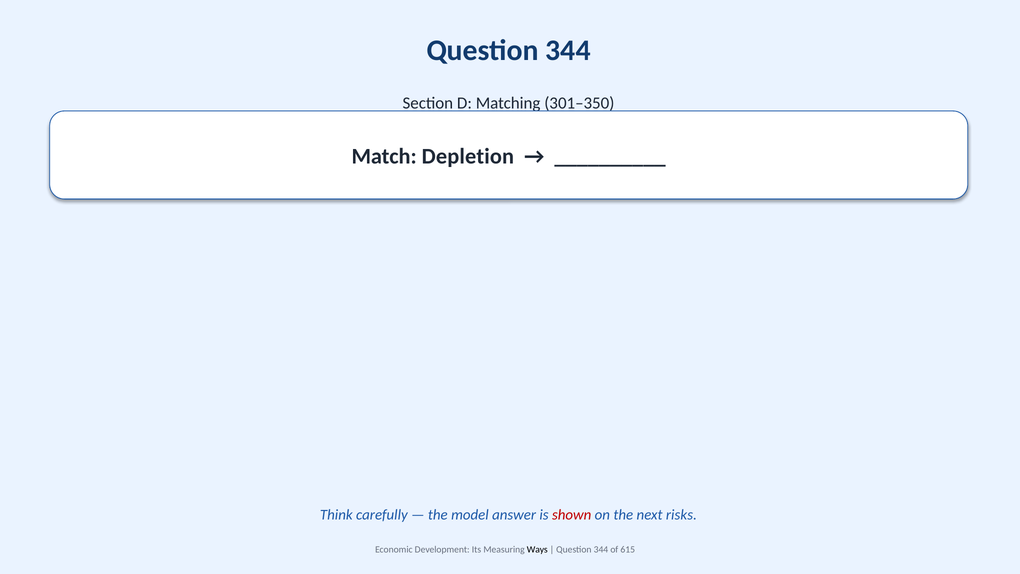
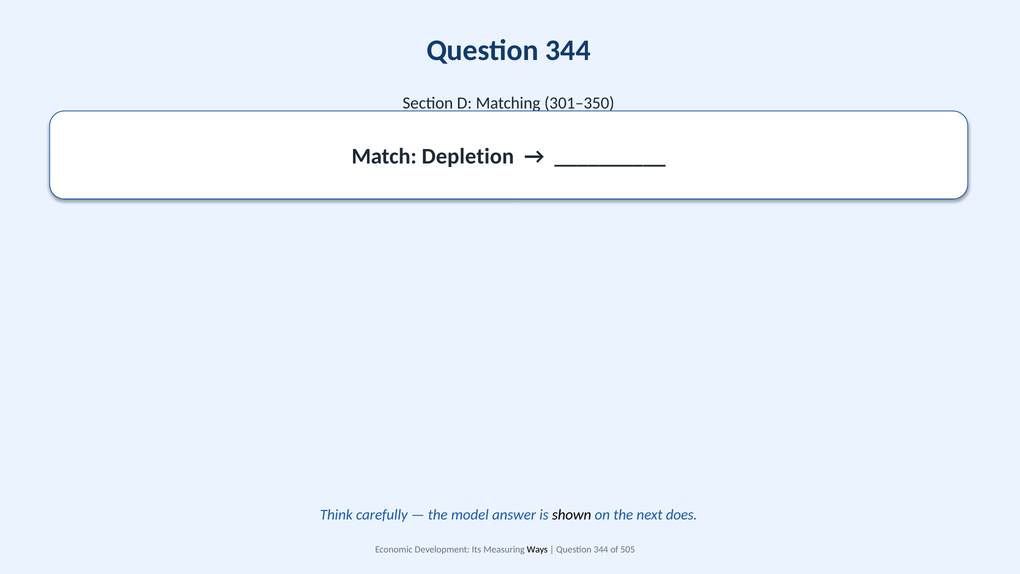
shown colour: red -> black (572, 515)
risks: risks -> does (682, 515)
615: 615 -> 505 (628, 549)
